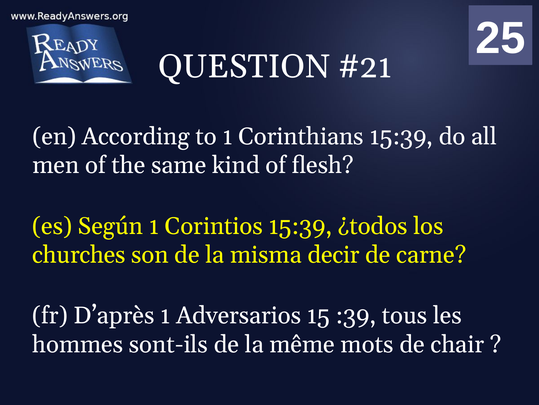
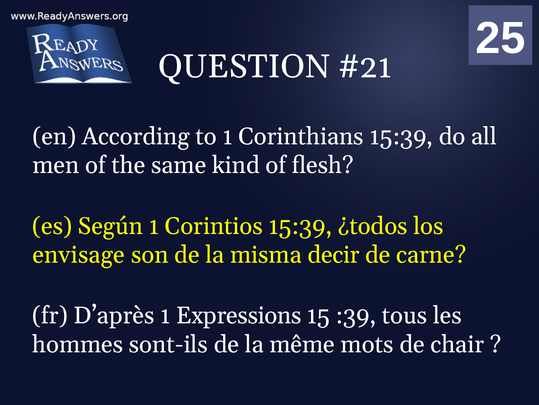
churches: churches -> envisage (79, 255)
Adversarios: Adversarios -> Expressions (239, 315)
